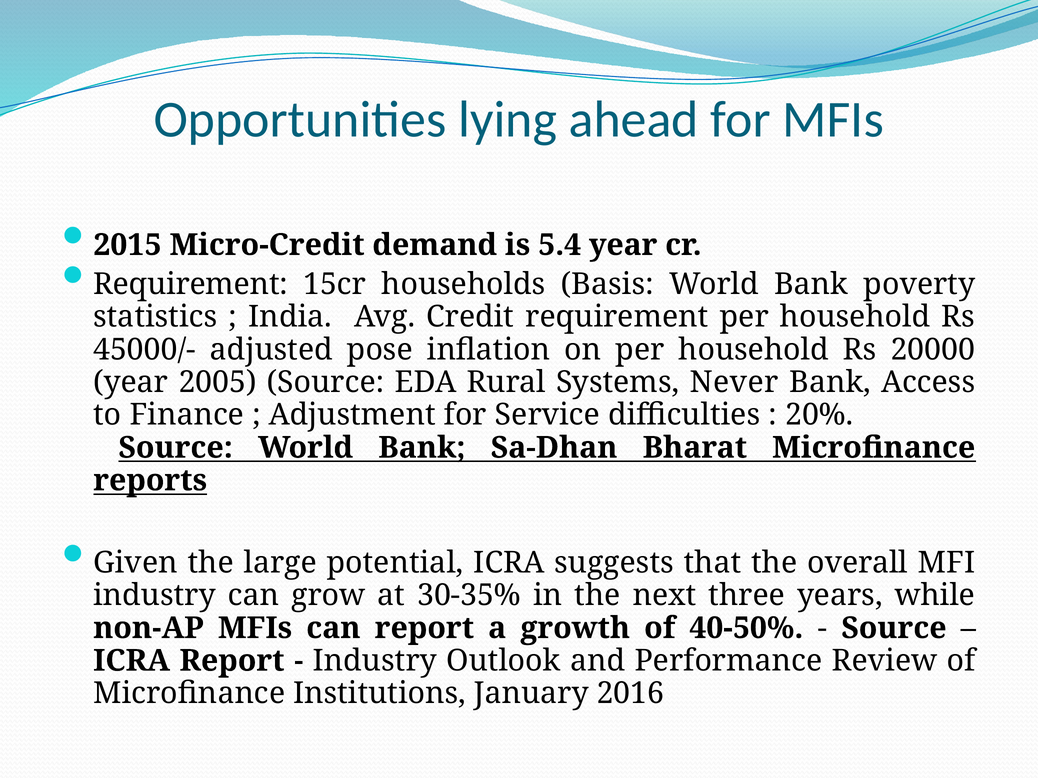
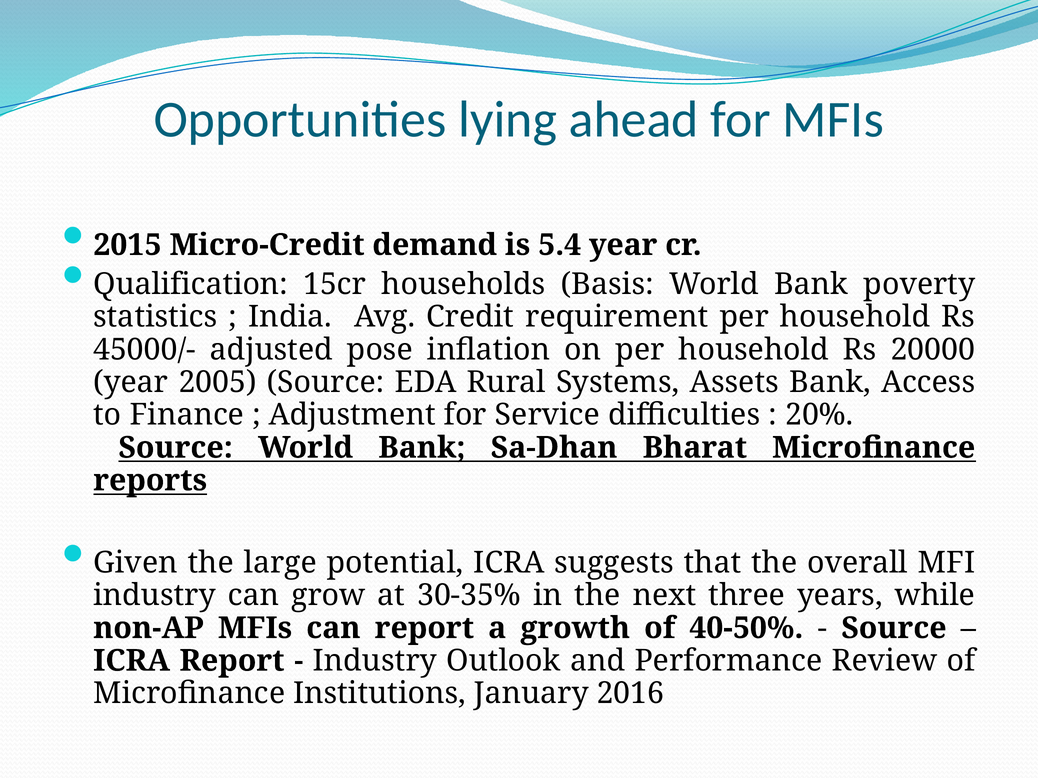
Requirement: Requirement -> Qualification (191, 284)
Never: Never -> Assets (734, 383)
